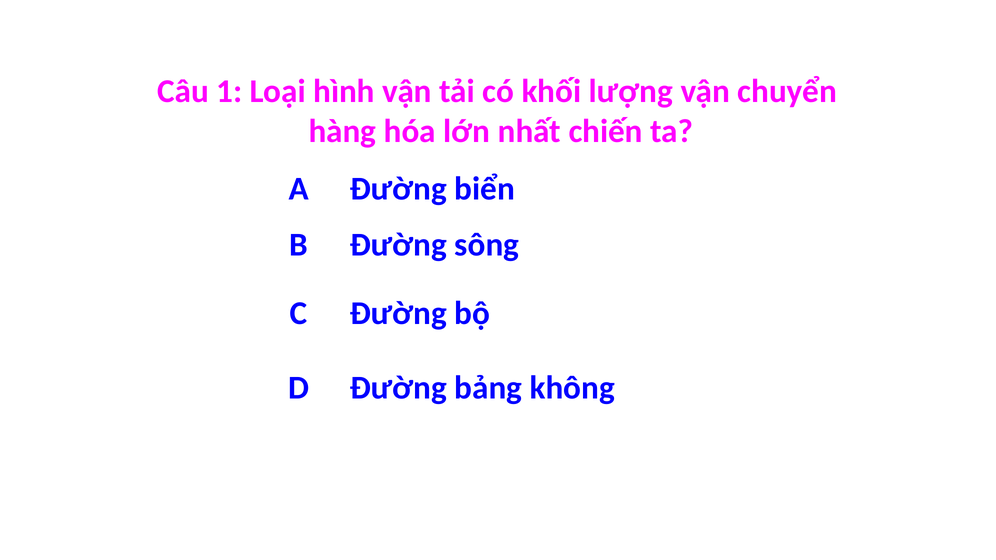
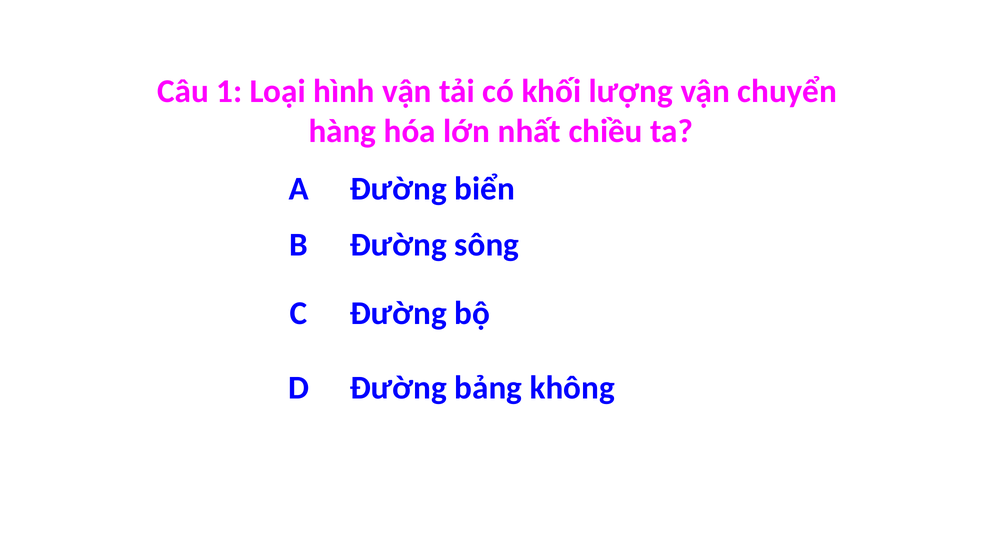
chiến: chiến -> chiều (606, 131)
